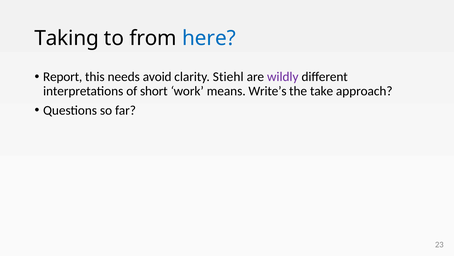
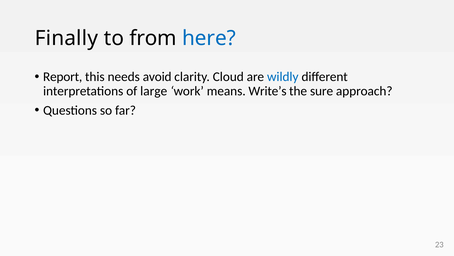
Taking: Taking -> Finally (66, 38)
Stiehl: Stiehl -> Cloud (228, 77)
wildly colour: purple -> blue (283, 77)
short: short -> large (154, 91)
take: take -> sure (322, 91)
